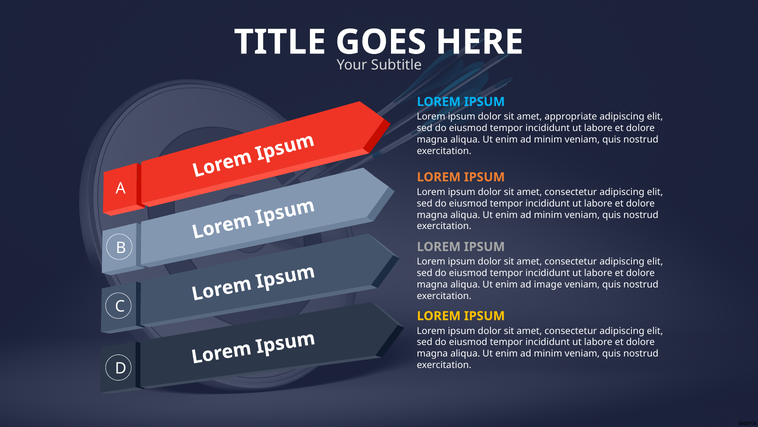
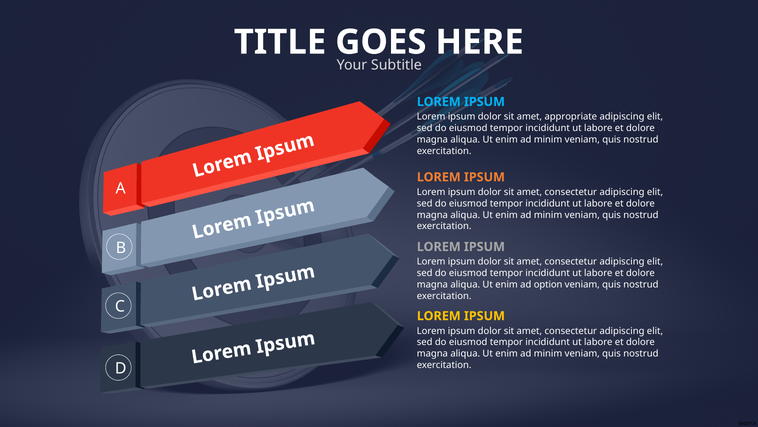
image: image -> option (548, 284)
